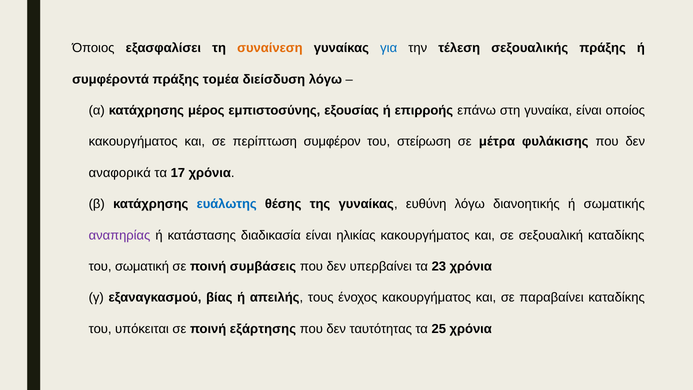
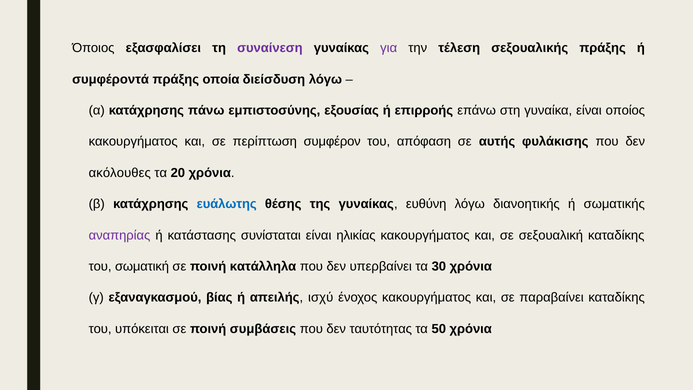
συναίνεση colour: orange -> purple (270, 48)
για colour: blue -> purple (389, 48)
τομέα: τομέα -> οποία (221, 79)
μέρος: μέρος -> πάνω (206, 110)
στείρωση: στείρωση -> απόφαση (424, 142)
μέτρα: μέτρα -> αυτής (497, 142)
αναφορικά: αναφορικά -> ακόλουθες (120, 173)
17: 17 -> 20 (178, 173)
διαδικασία: διαδικασία -> συνίσταται (271, 235)
συμβάσεις: συμβάσεις -> κατάλληλα (263, 266)
23: 23 -> 30 (439, 266)
τους: τους -> ισχύ (321, 297)
εξάρτησης: εξάρτησης -> συμβάσεις (263, 329)
25: 25 -> 50 (439, 329)
